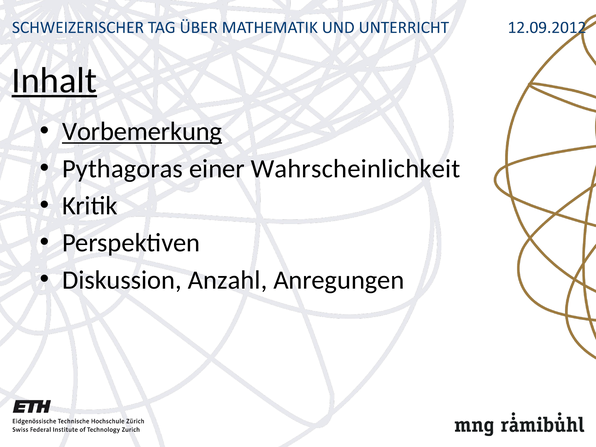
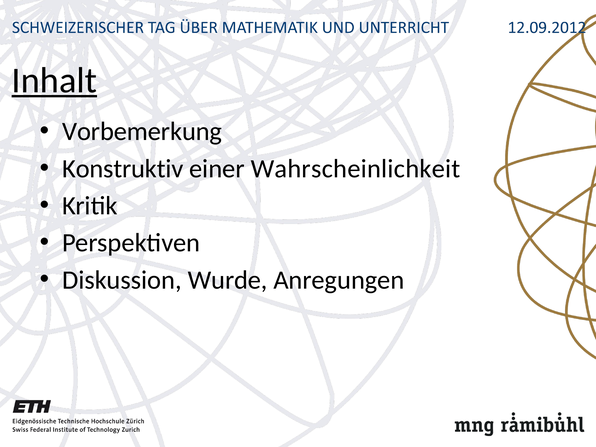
Vorbemerkung underline: present -> none (142, 132)
Pythagoras: Pythagoras -> Konstruktiv (123, 169)
Anzahl: Anzahl -> Wurde (228, 280)
